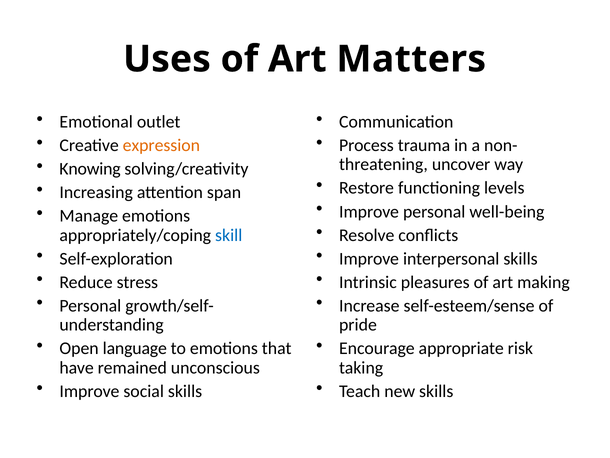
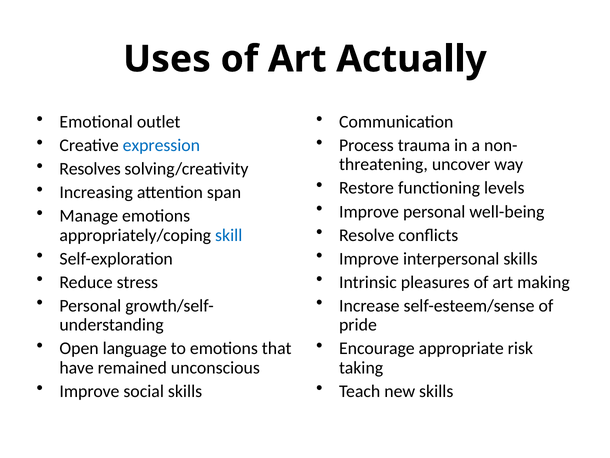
Matters: Matters -> Actually (411, 59)
expression colour: orange -> blue (161, 145)
Knowing: Knowing -> Resolves (90, 169)
